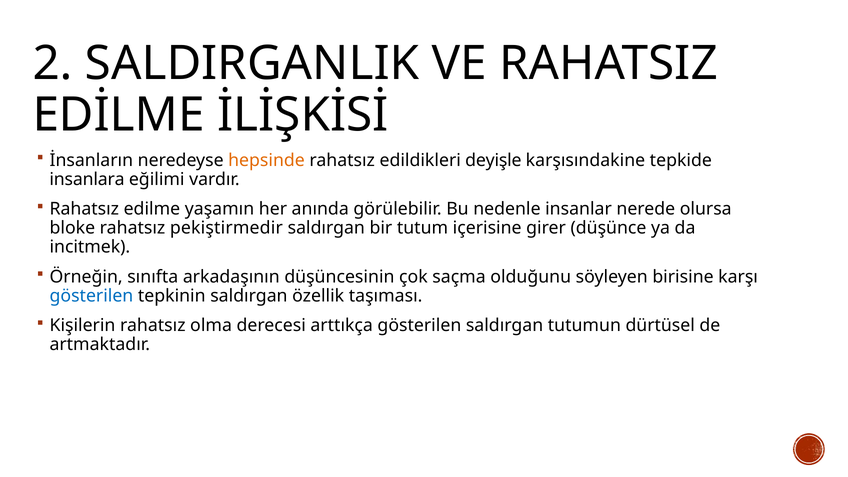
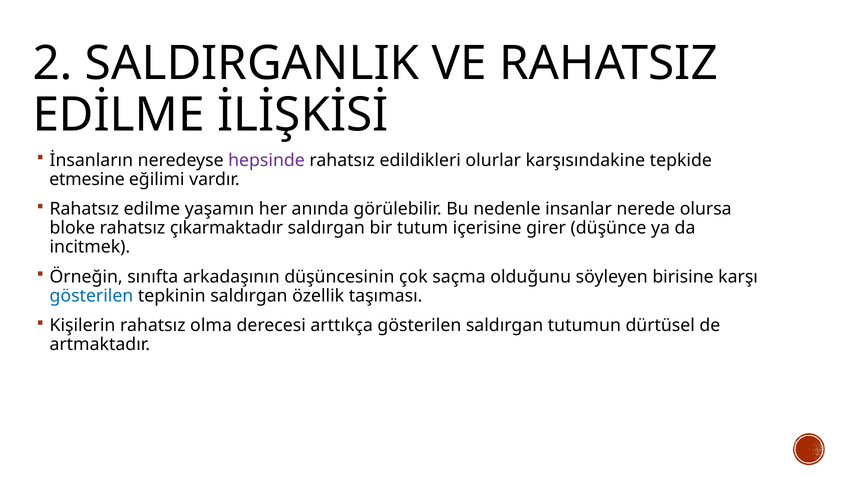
hepsinde colour: orange -> purple (266, 160)
deyişle: deyişle -> olurlar (493, 160)
insanlara: insanlara -> etmesine (87, 179)
pekiştirmedir: pekiştirmedir -> çıkarmaktadır (227, 228)
